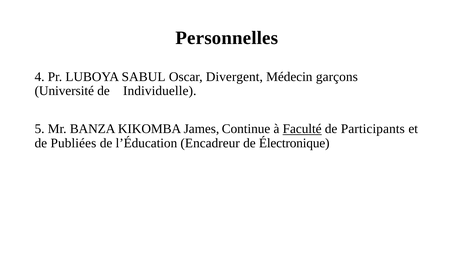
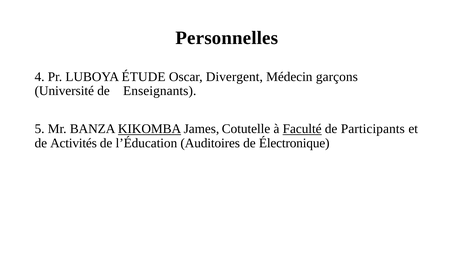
SABUL: SABUL -> ÉTUDE (144, 77)
Individuelle: Individuelle -> Enseignants (160, 91)
KIKOMBA underline: none -> present (150, 129)
Continue: Continue -> Cotutelle (246, 129)
Publiées: Publiées -> Activités (74, 143)
Encadreur: Encadreur -> Auditoires (210, 143)
